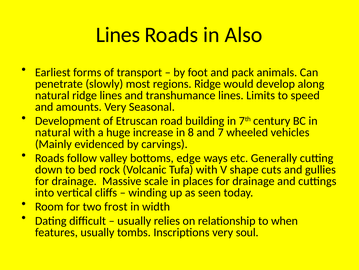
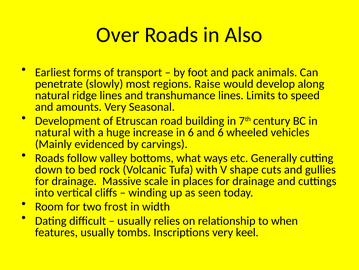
Lines: Lines -> Over (118, 35)
regions Ridge: Ridge -> Raise (207, 84)
in 8: 8 -> 6 (191, 132)
and 7: 7 -> 6 (221, 132)
edge: edge -> what (189, 158)
soul: soul -> keel (247, 232)
